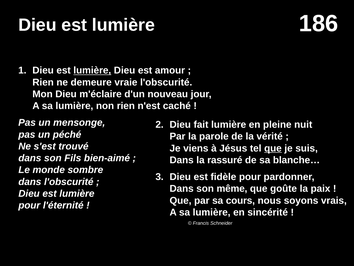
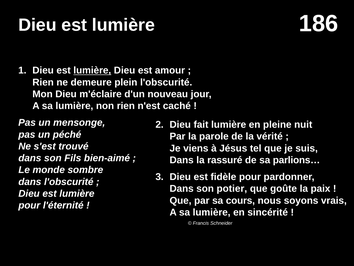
vraie: vraie -> plein (126, 82)
que underline: present -> none (273, 148)
blanche…: blanche… -> parlions… (297, 160)
même: même -> potier (232, 188)
